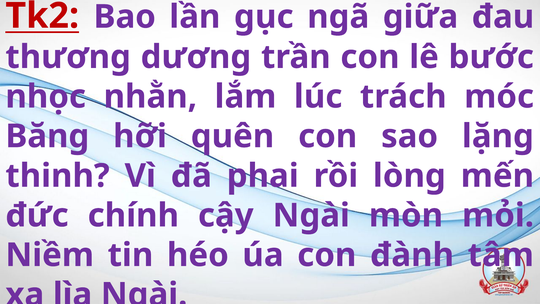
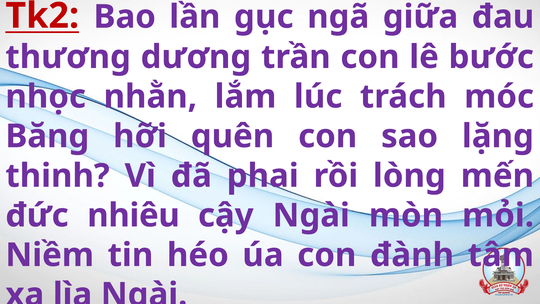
chính: chính -> nhiêu (134, 215)
